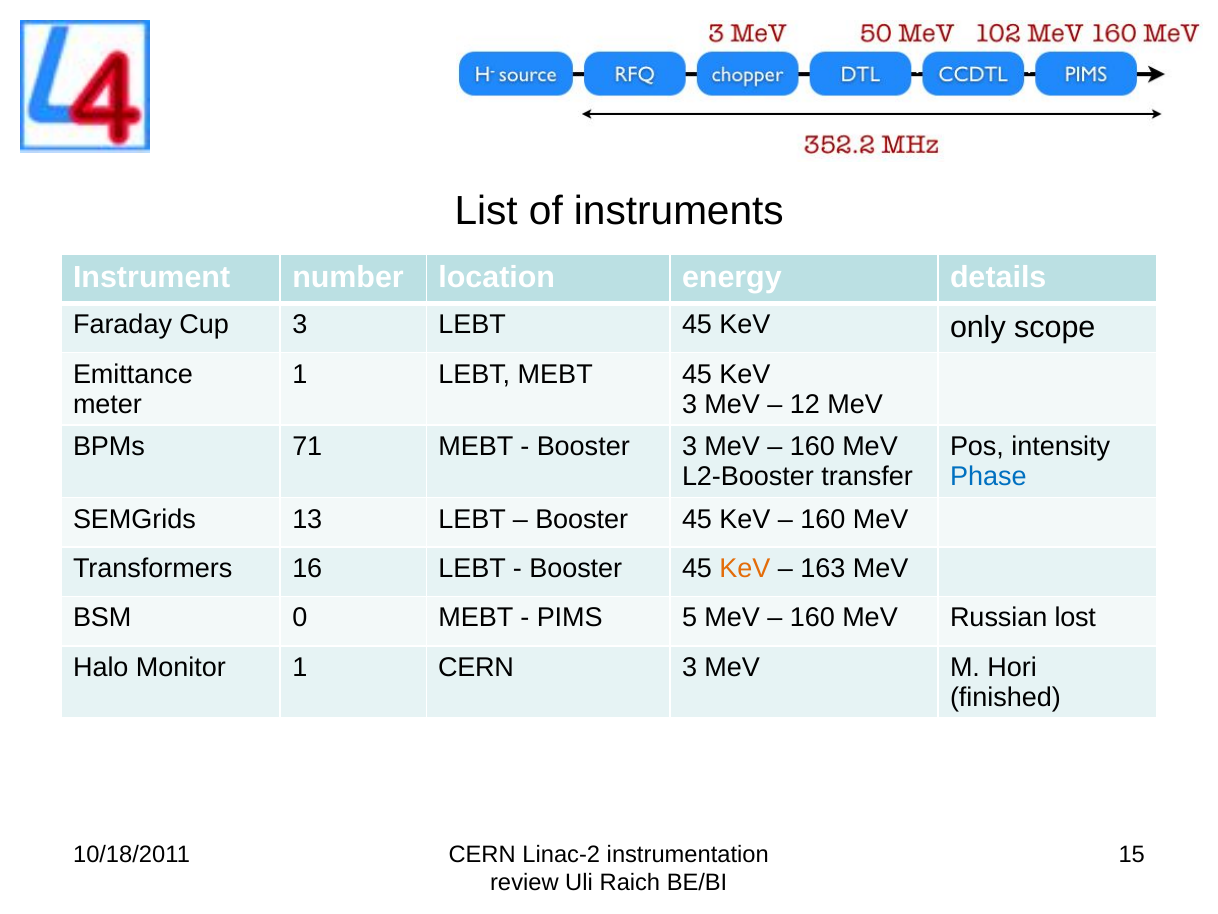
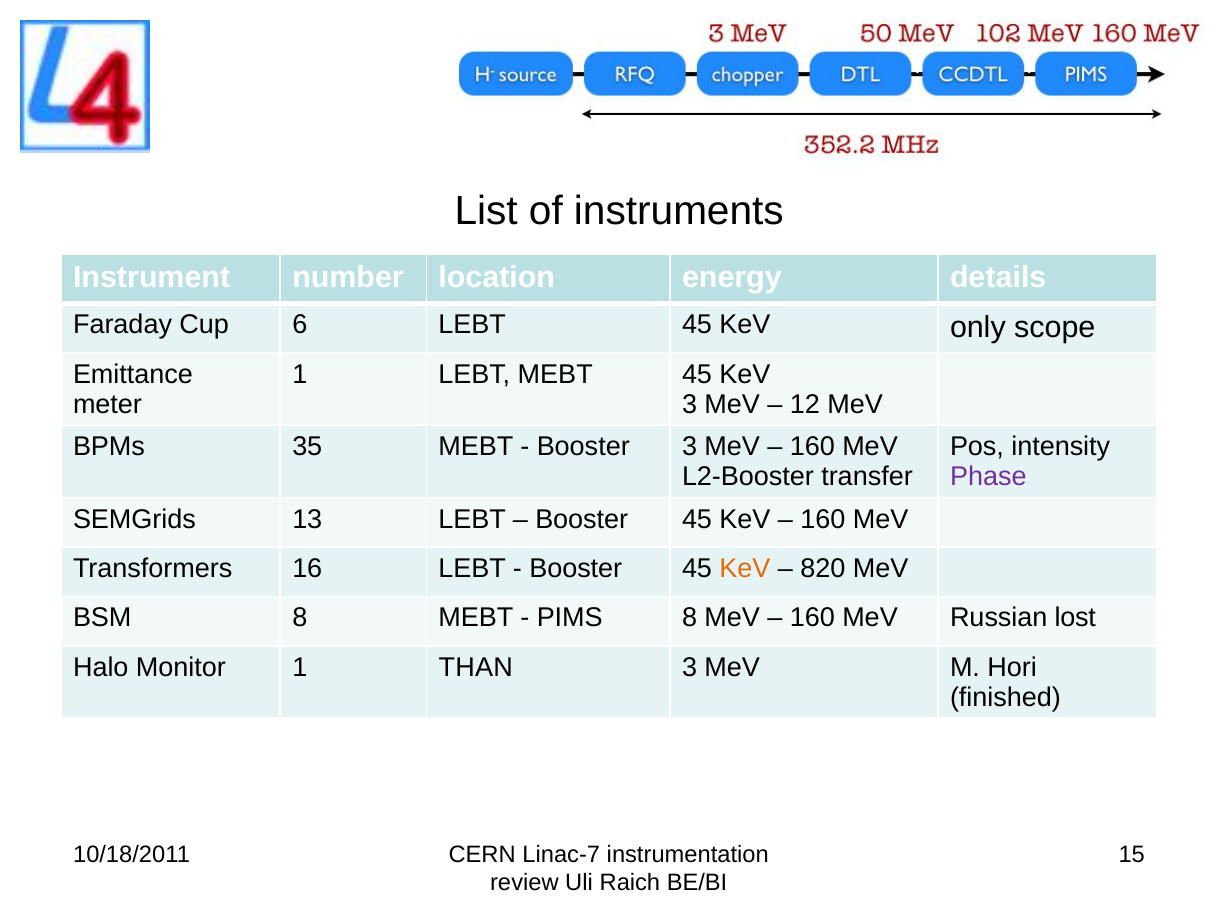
Cup 3: 3 -> 6 (300, 325)
71: 71 -> 35 (307, 446)
Phase colour: blue -> purple (988, 477)
163: 163 -> 820 (823, 568)
BSM 0: 0 -> 8 (300, 618)
PIMS 5: 5 -> 8 (690, 618)
1 CERN: CERN -> THAN (476, 667)
Linac-2: Linac-2 -> Linac-7 (561, 854)
